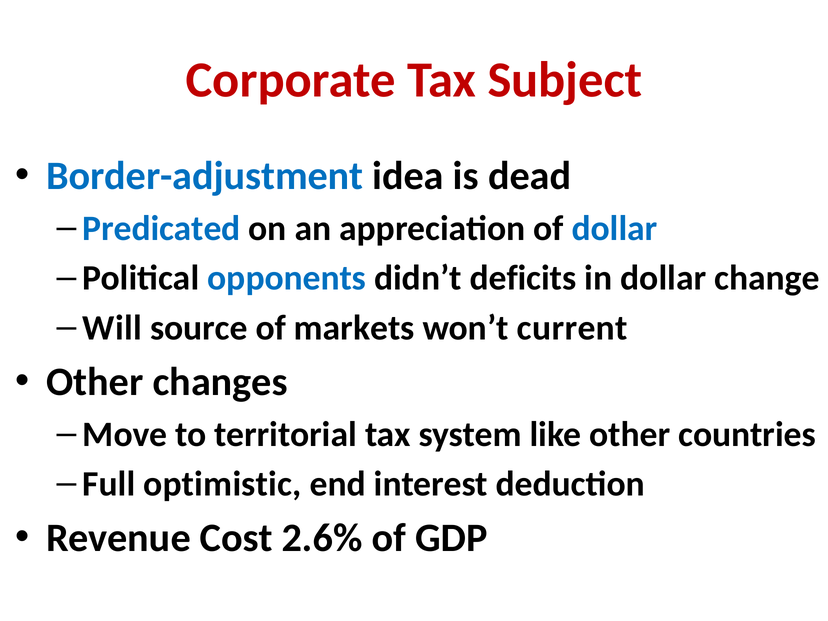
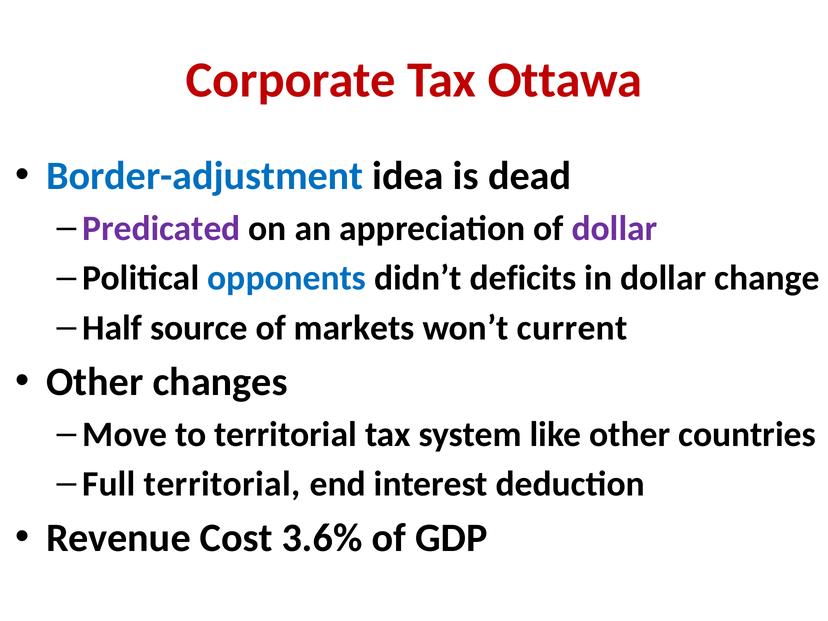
Subject: Subject -> Ottawa (565, 80)
Predicated colour: blue -> purple (161, 228)
dollar colour: blue -> purple (615, 228)
Will: Will -> Half (112, 328)
Full optimistic: optimistic -> territorial (222, 484)
2.6%: 2.6% -> 3.6% (322, 538)
